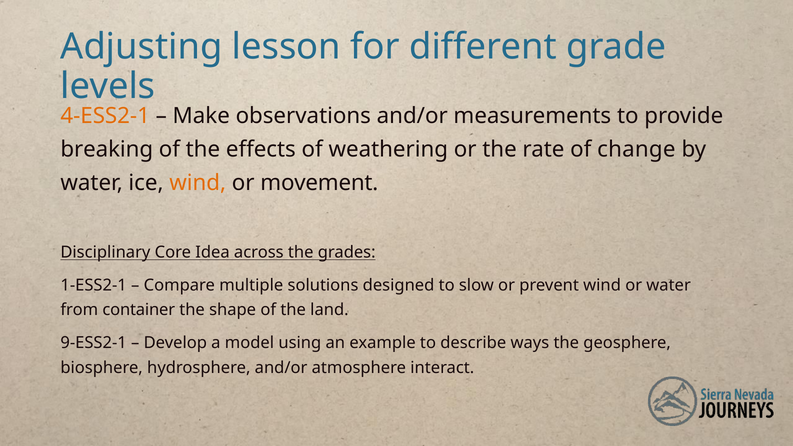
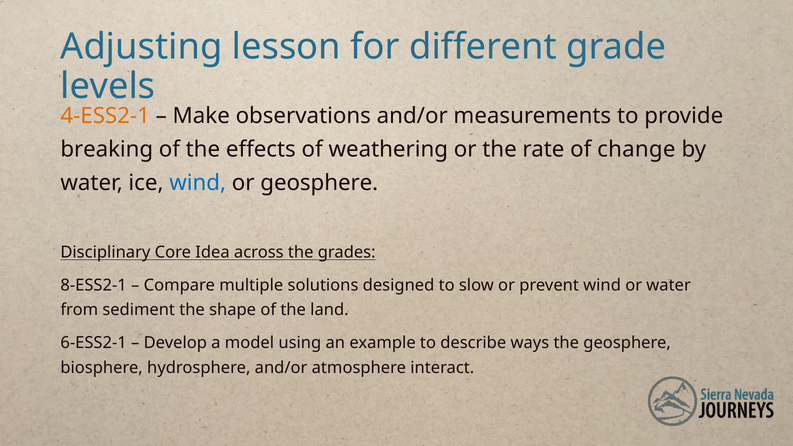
wind colour: orange -> blue (198, 183)
or movement: movement -> geosphere (319, 183)
1-ESS2-1: 1-ESS2-1 -> 8-ESS2-1 (94, 285)
container: container -> sediment (139, 310)
9-ESS2-1: 9-ESS2-1 -> 6-ESS2-1 (94, 343)
